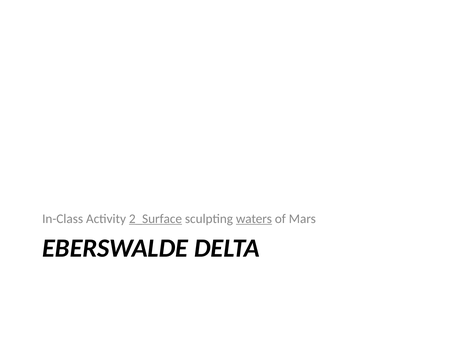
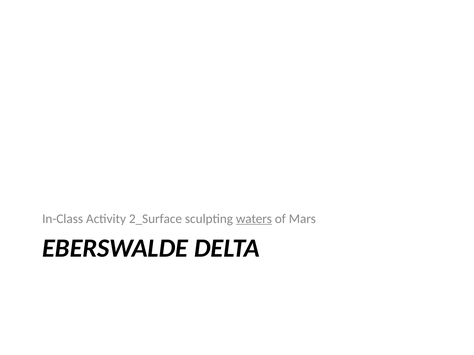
2_Surface underline: present -> none (155, 219)
